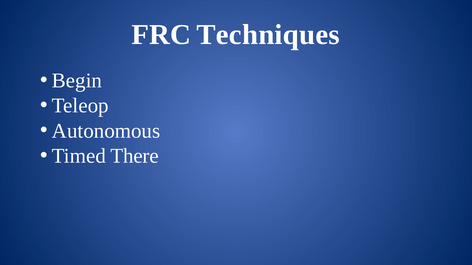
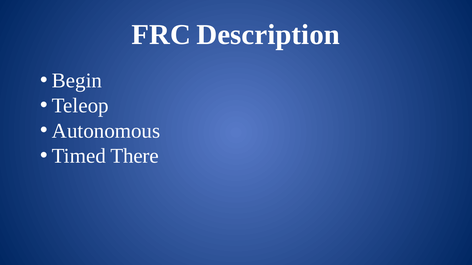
Techniques: Techniques -> Description (268, 35)
